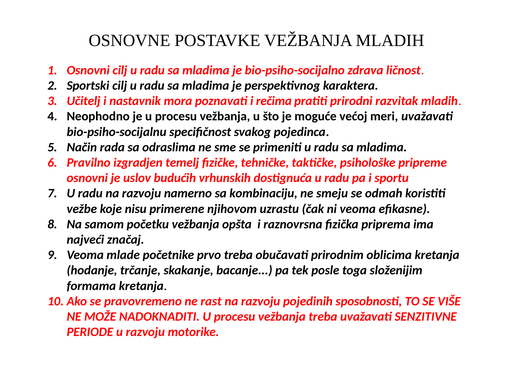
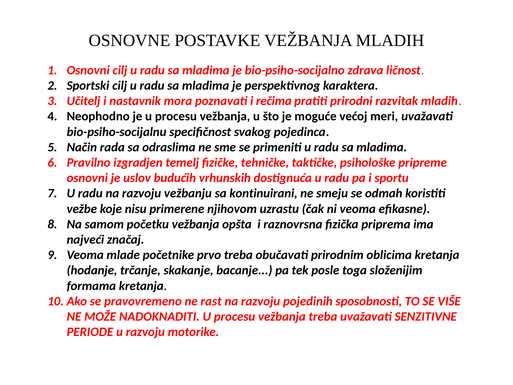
namerno: namerno -> vežbanju (188, 193)
kombinaciju: kombinaciju -> kontinuirani (263, 193)
